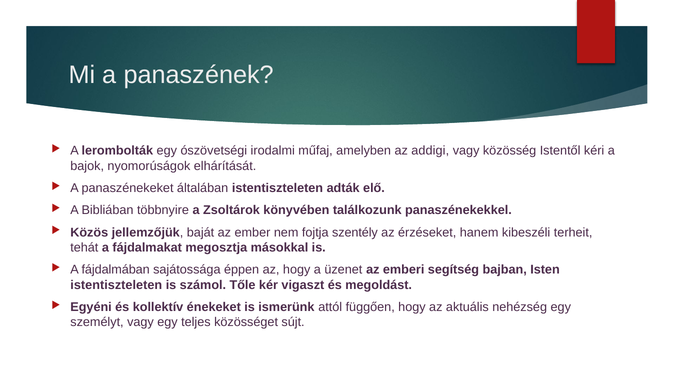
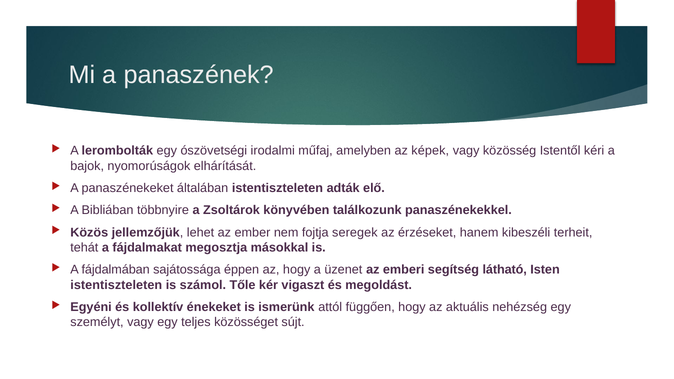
addigi: addigi -> képek (430, 151)
baját: baját -> lehet (201, 233)
szentély: szentély -> seregek (355, 233)
bajban: bajban -> látható (505, 270)
